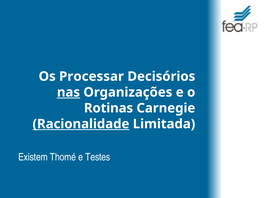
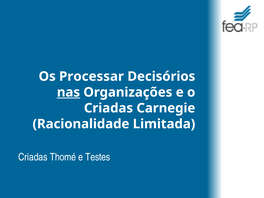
Rotinas: Rotinas -> Criadas (108, 108)
Racionalidade underline: present -> none (81, 124)
Existem: Existem -> Criadas (33, 157)
